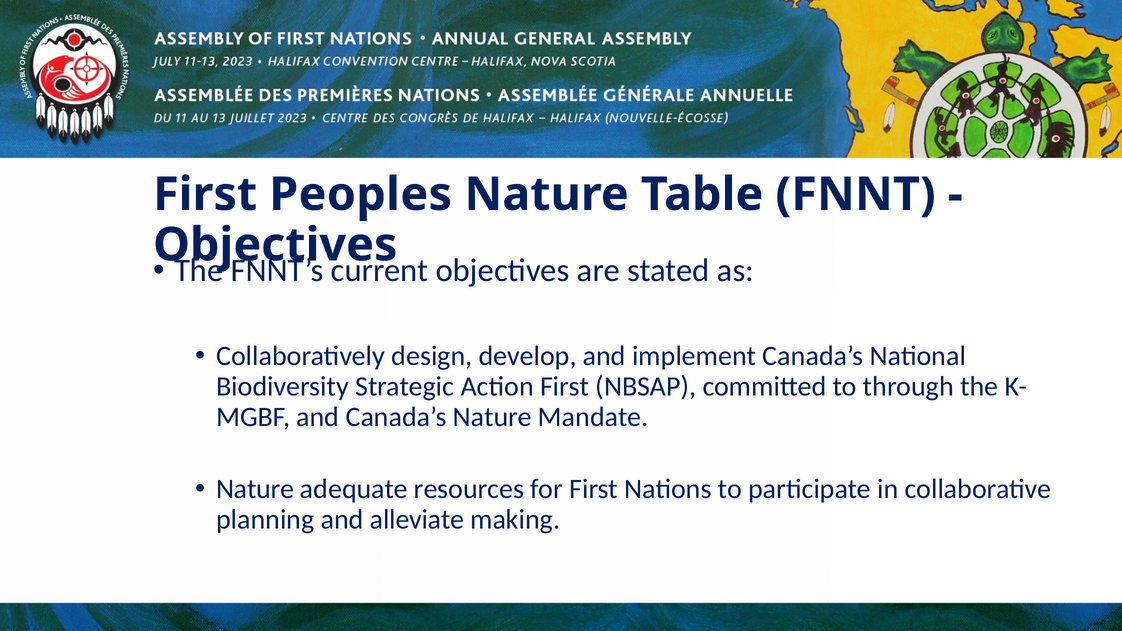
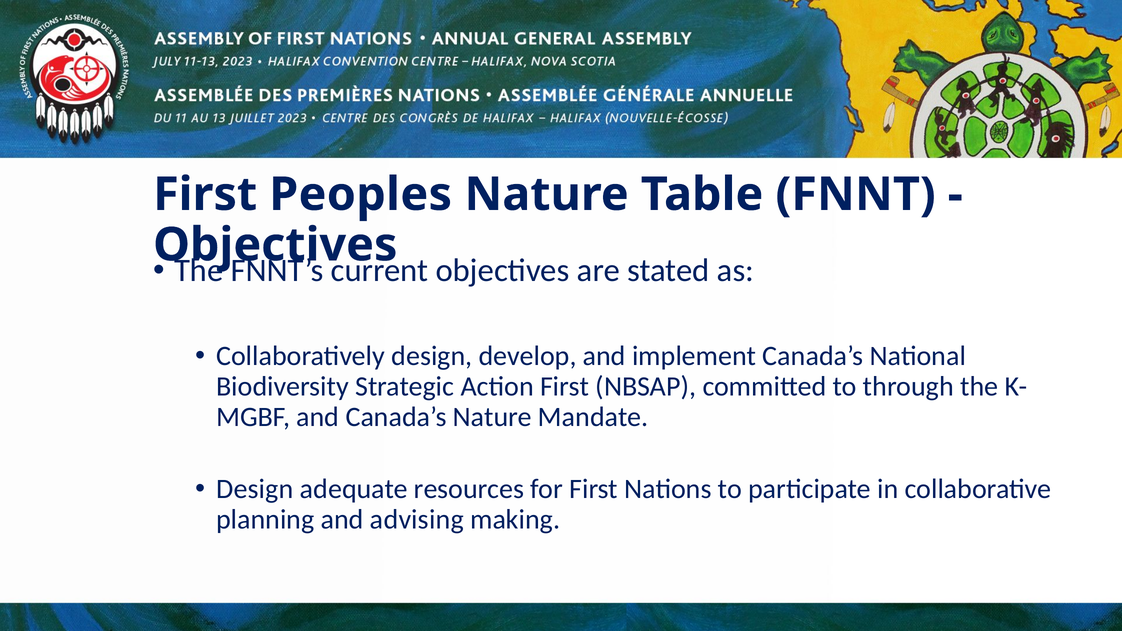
Nature: Nature -> Design (255, 489)
alleviate: alleviate -> advising (417, 519)
